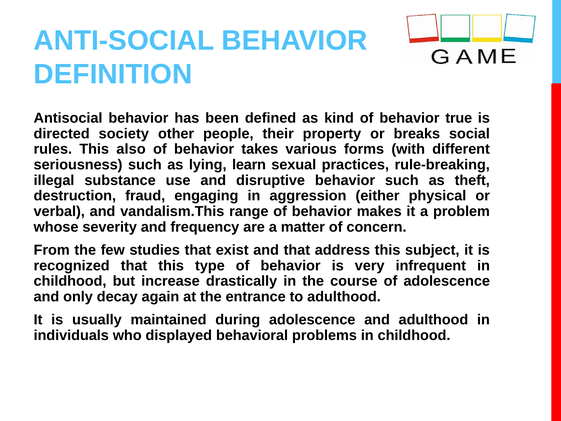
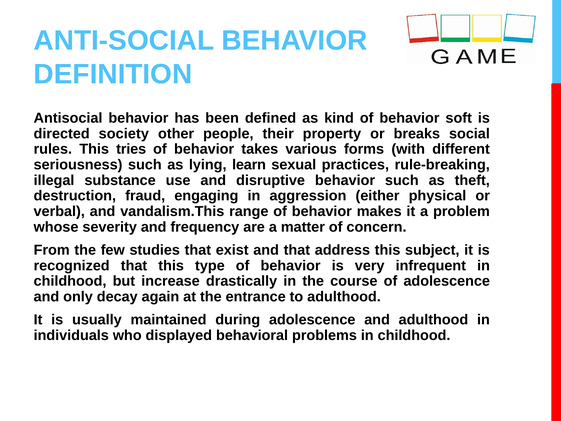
true: true -> soft (459, 118)
also: also -> tries (131, 149)
